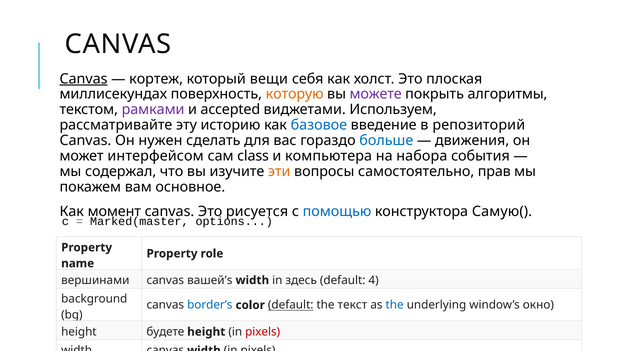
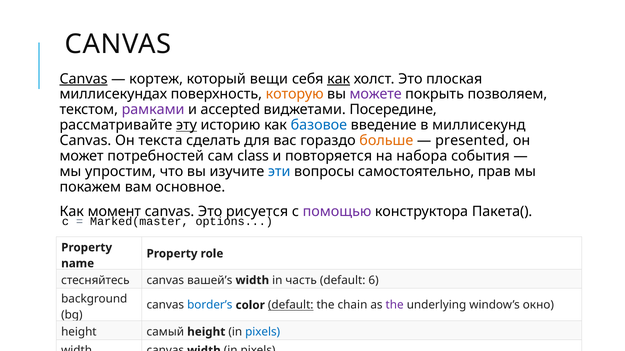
как underline: none -> present (339, 79)
алгоритмы: алгоритмы -> позволяем (507, 94)
Используем: Используем -> Посередине (393, 110)
эту underline: none -> present (186, 125)
репозиторий: репозиторий -> миллисекунд (479, 125)
нужен: нужен -> текста (160, 141)
больше colour: blue -> orange (386, 141)
движения: движения -> presented (472, 141)
интерфейсом: интерфейсом -> потребностей (156, 156)
компьютера: компьютера -> повторяется (329, 156)
содержал: содержал -> упростим (121, 172)
эти colour: orange -> blue (279, 172)
помощью colour: blue -> purple (337, 212)
Самую(: Самую( -> Пакета( (502, 212)
вершинами: вершинами -> стесняйтесь (95, 281)
здесь: здесь -> часть (301, 281)
4: 4 -> 6 (374, 281)
текст: текст -> chain (352, 306)
the colour: blue -> purple (395, 306)
будете: будете -> самый (165, 332)
pixels colour: red -> blue (263, 332)
